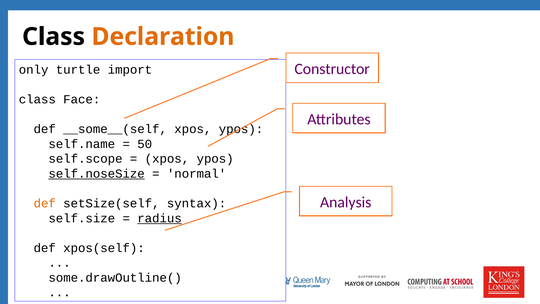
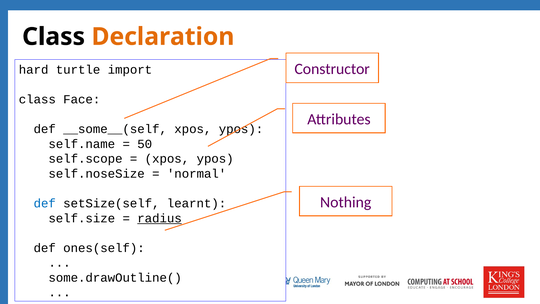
only: only -> hard (34, 70)
self.noseSize underline: present -> none (97, 174)
Analysis: Analysis -> Nothing (346, 202)
def colour: orange -> blue (45, 203)
syntax: syntax -> learnt (197, 203)
xpos(self: xpos(self -> ones(self (104, 248)
